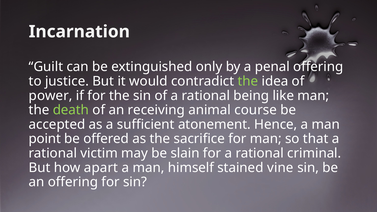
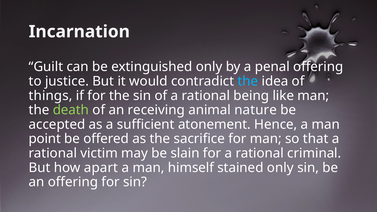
the colour: light green -> light blue (248, 81)
power: power -> things (51, 96)
course: course -> nature (256, 110)
stained vine: vine -> only (280, 168)
